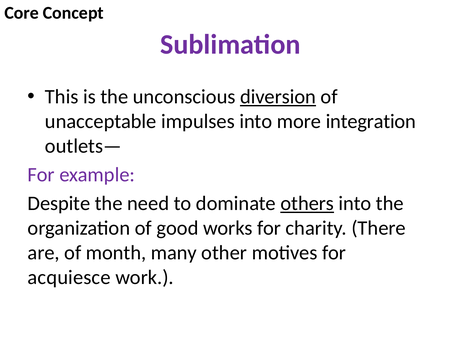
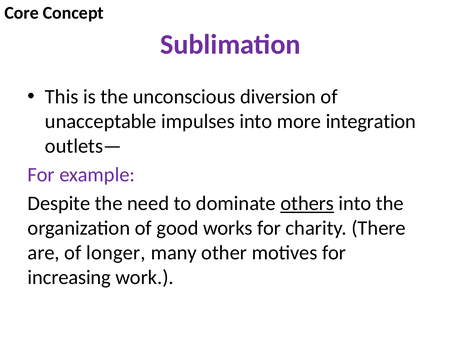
diversion underline: present -> none (278, 97)
month: month -> longer (116, 253)
acquiesce: acquiesce -> increasing (69, 277)
